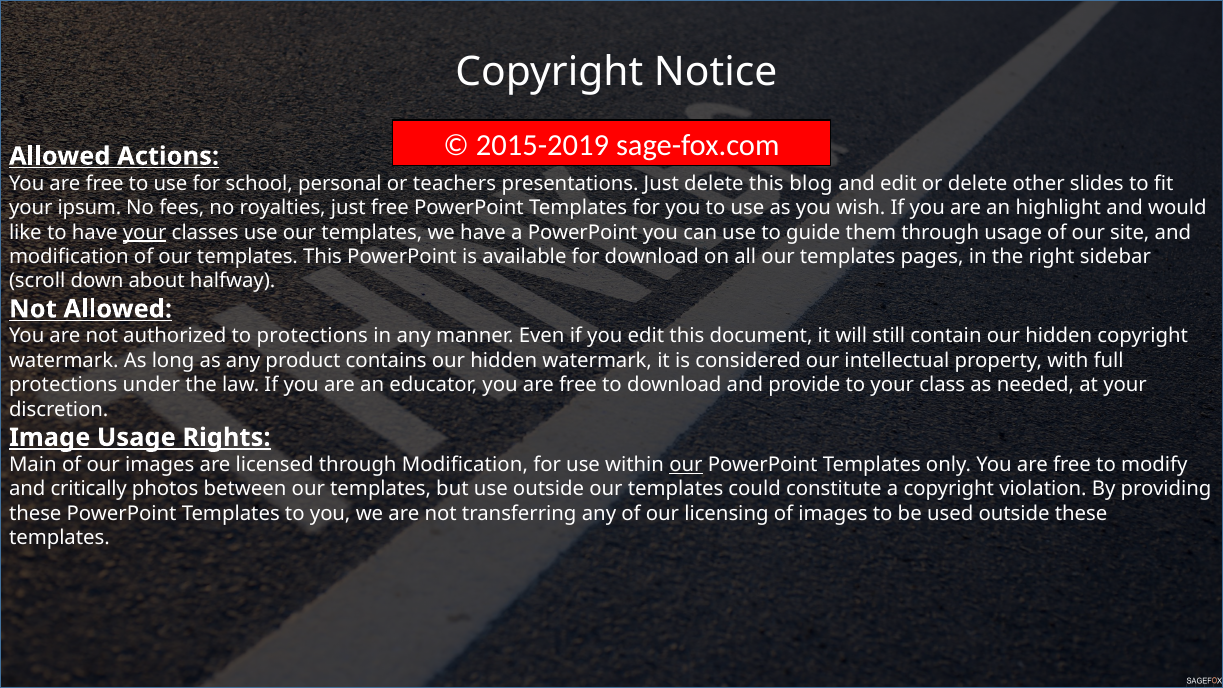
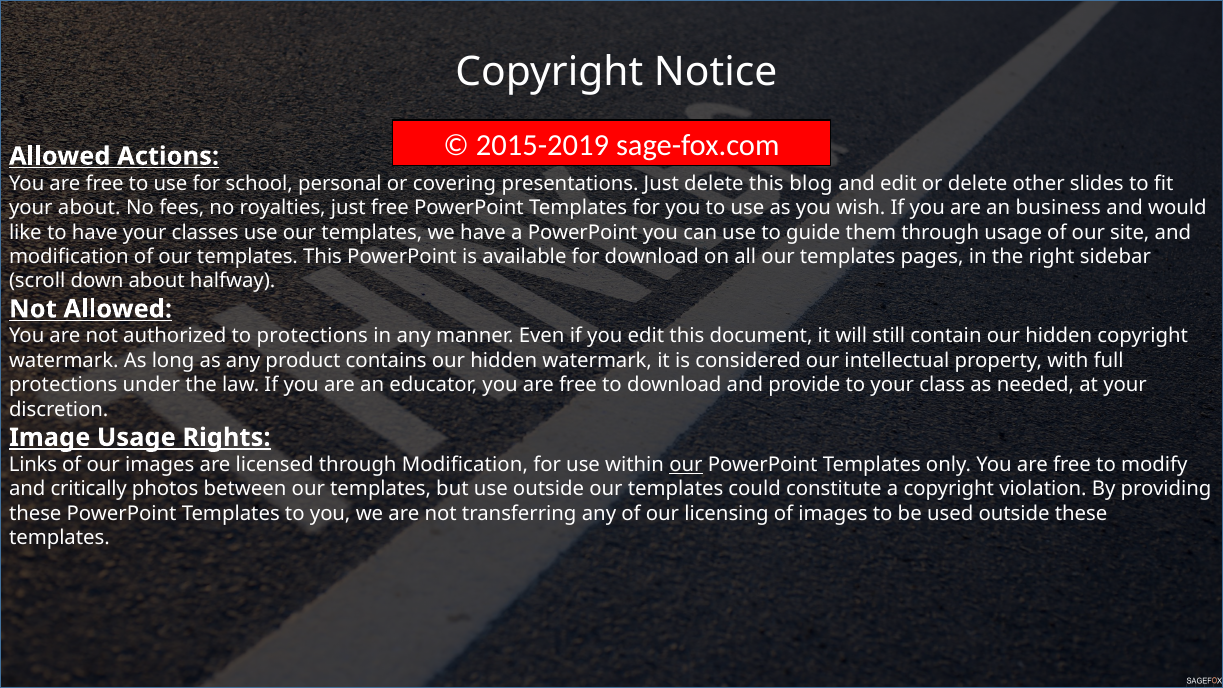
teachers: teachers -> covering (455, 183)
your ipsum: ipsum -> about (89, 208)
highlight: highlight -> business (1058, 208)
your underline: present -> none (145, 232)
Main: Main -> Links (33, 465)
